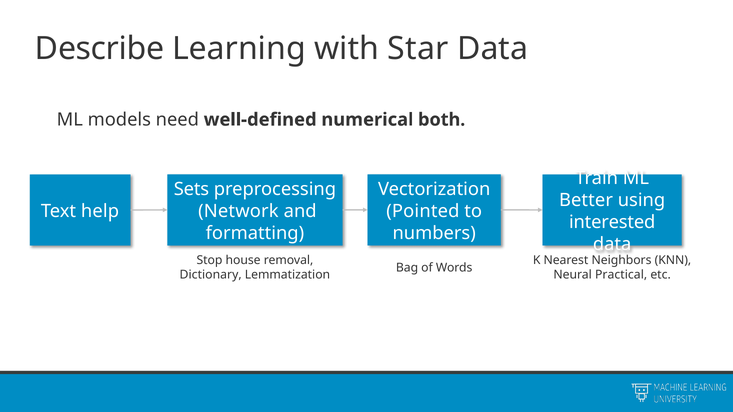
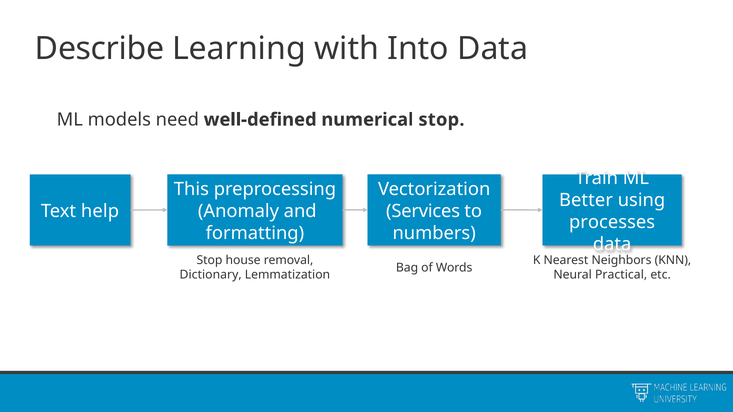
Star: Star -> Into (418, 49)
numerical both: both -> stop (441, 120)
Sets: Sets -> This (191, 189)
Network: Network -> Anomaly (238, 211)
Pointed: Pointed -> Services (423, 211)
interested: interested -> processes (612, 222)
